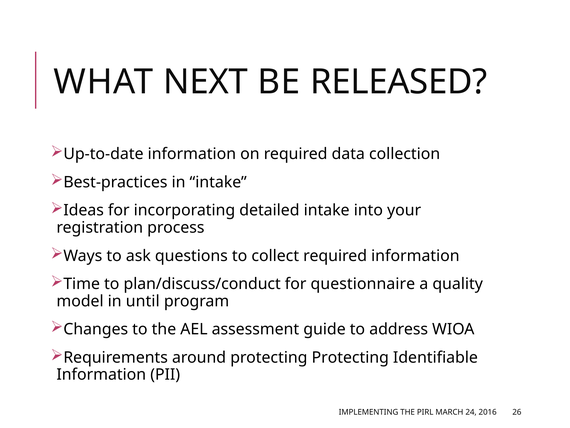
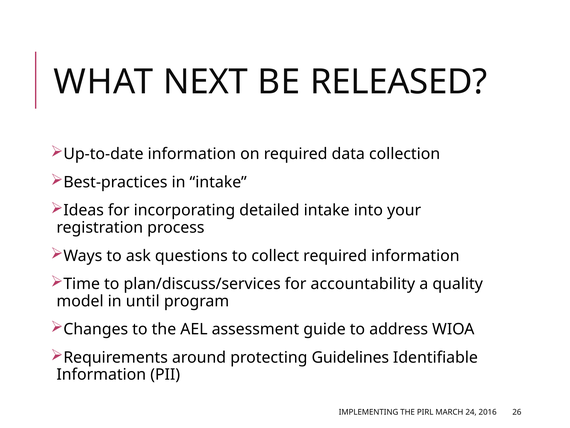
plan/discuss/conduct: plan/discuss/conduct -> plan/discuss/services (202, 284)
questionnaire: questionnaire -> accountability (363, 284)
protecting Protecting: Protecting -> Guidelines (350, 357)
